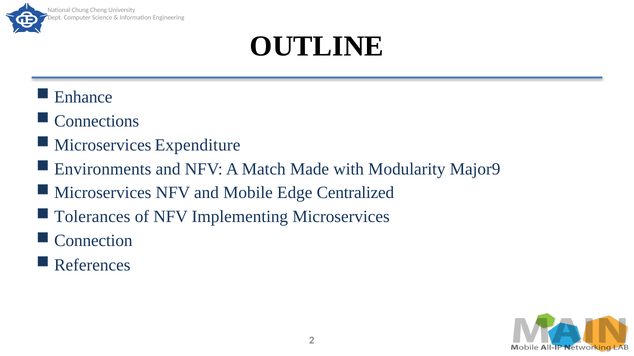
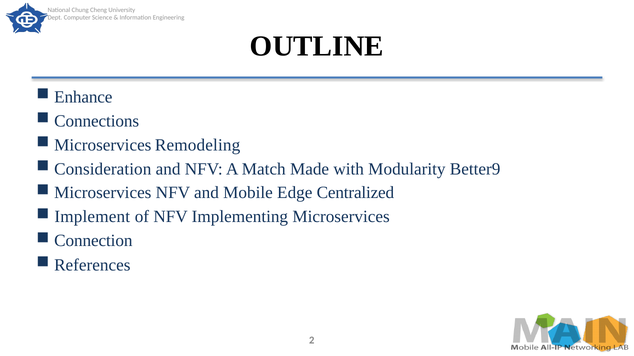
Expenditure: Expenditure -> Remodeling (198, 145)
Environments: Environments -> Consideration (103, 169)
Major9: Major9 -> Better9 (475, 169)
Tolerances: Tolerances -> Implement (92, 217)
